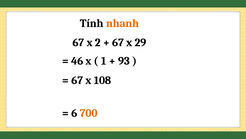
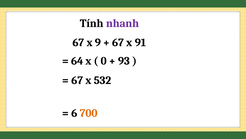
nhanh colour: orange -> purple (123, 23)
2: 2 -> 9 (98, 42)
29: 29 -> 91 (140, 42)
46: 46 -> 64 (77, 61)
1: 1 -> 0 (104, 61)
108: 108 -> 532 (103, 80)
